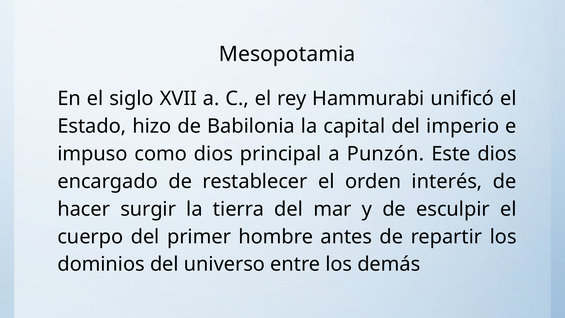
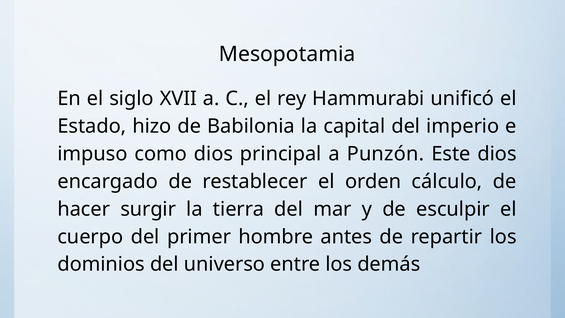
interés: interés -> cálculo (447, 181)
